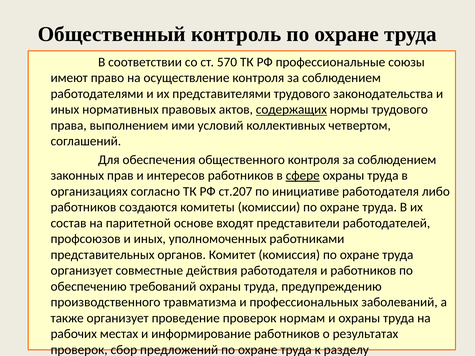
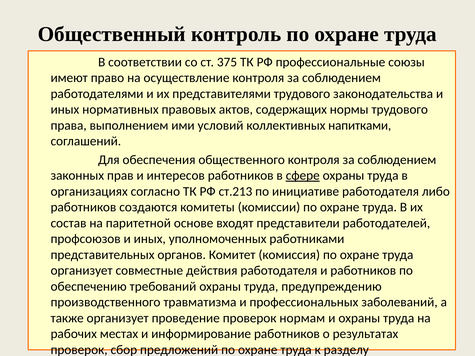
570: 570 -> 375 (227, 62)
содержащих underline: present -> none (291, 110)
четвертом: четвертом -> напитками (360, 126)
ст.207: ст.207 -> ст.213 (235, 192)
